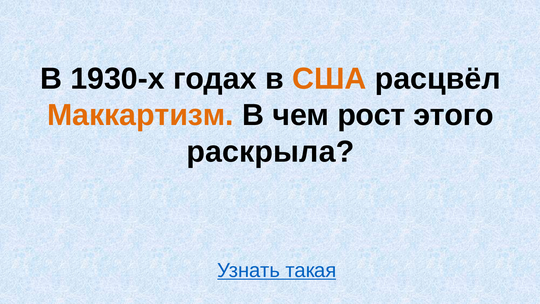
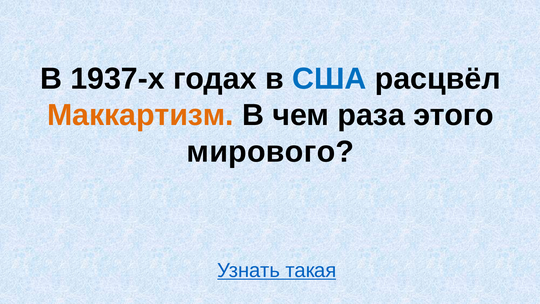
1930-х: 1930-х -> 1937-х (118, 79)
США colour: orange -> blue (329, 79)
рост: рост -> раза (371, 115)
раскрыла: раскрыла -> мирового (270, 152)
